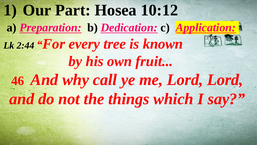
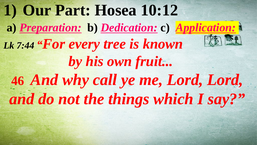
2:44: 2:44 -> 7:44 (25, 45)
